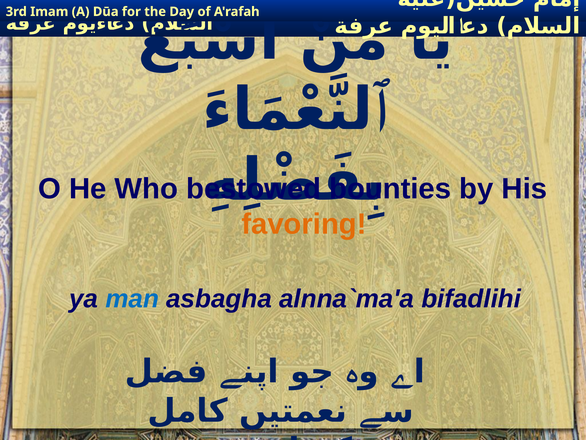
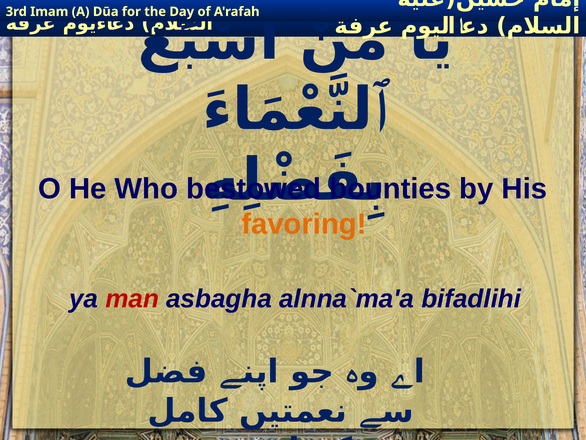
man colour: blue -> red (132, 299)
